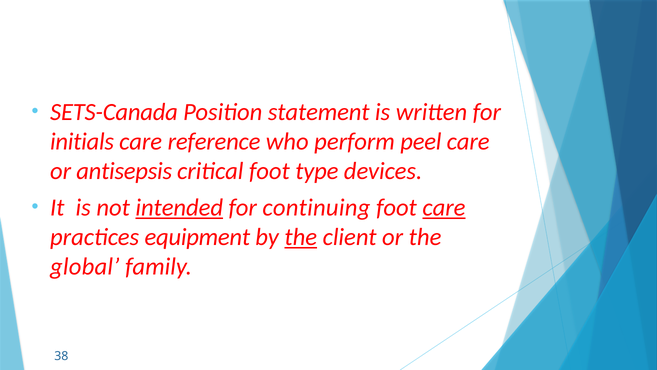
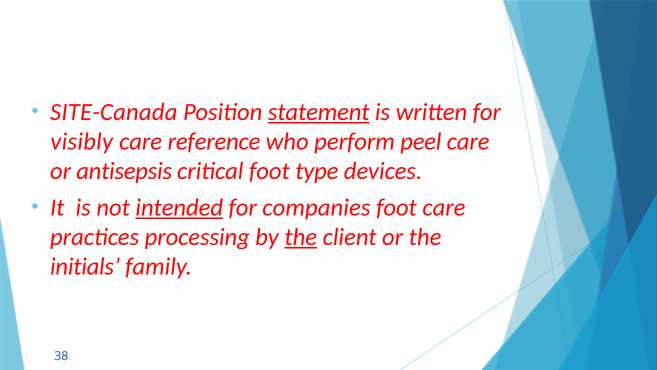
SETS-Canada: SETS-Canada -> SITE-Canada (114, 112)
statement underline: none -> present (319, 112)
initials: initials -> visibly (82, 141)
continuing: continuing -> companies (316, 207)
care underline: present -> none (444, 207)
equipment: equipment -> processing (197, 237)
global: global -> initials (85, 266)
